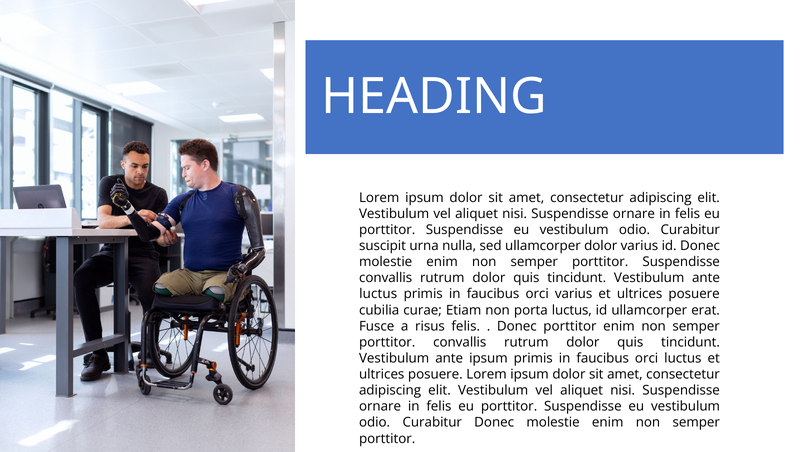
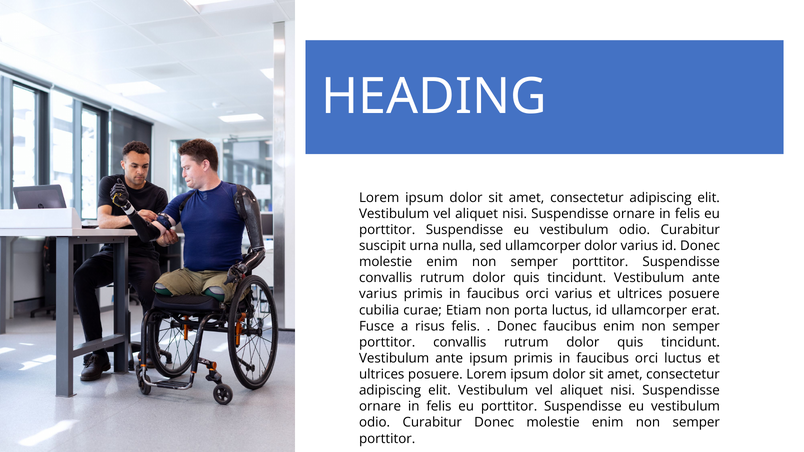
luctus: luctus -> varius (378, 294)
Donec porttitor: porttitor -> faucibus (570, 326)
